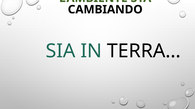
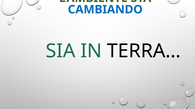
CAMBIANDO colour: black -> blue (105, 10)
